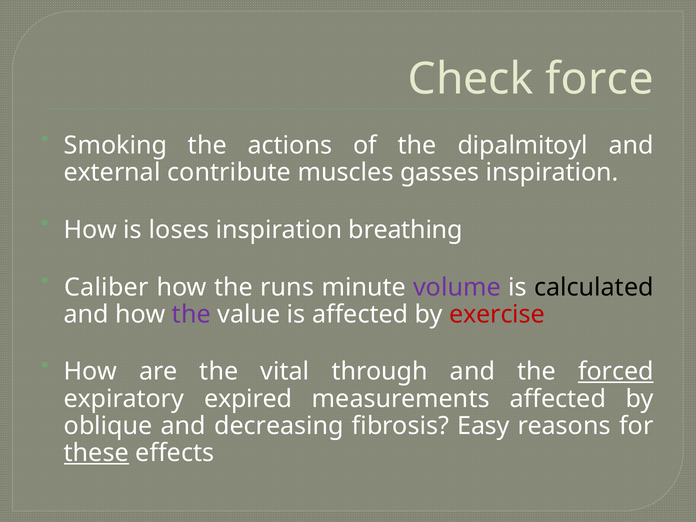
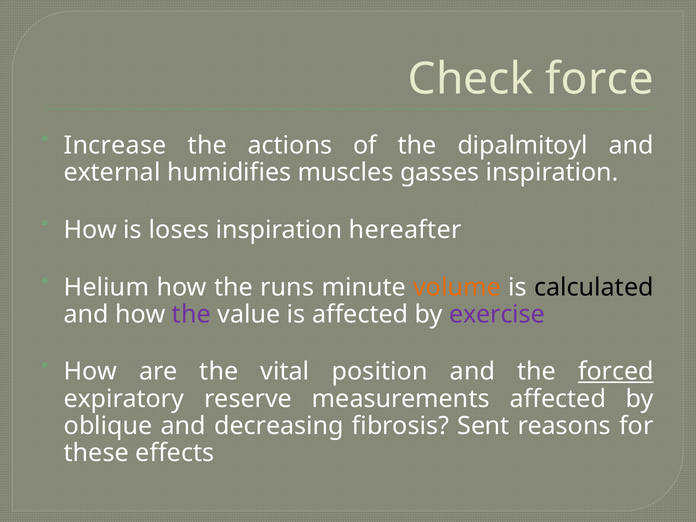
Smoking: Smoking -> Increase (115, 146)
contribute: contribute -> humidifies (229, 173)
breathing: breathing -> hereafter (405, 230)
Caliber: Caliber -> Helium (106, 287)
volume colour: purple -> orange (457, 287)
exercise colour: red -> purple (497, 314)
through: through -> position (380, 372)
expired: expired -> reserve (248, 399)
Easy: Easy -> Sent (483, 426)
these underline: present -> none (96, 453)
